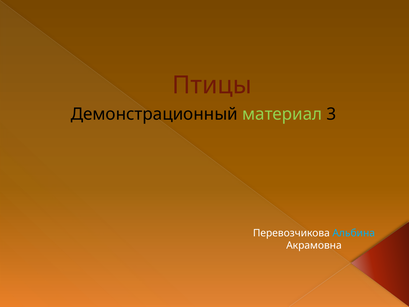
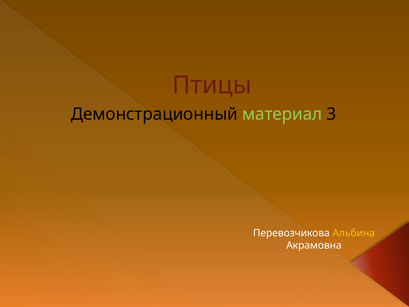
Альбина colour: light blue -> yellow (354, 233)
